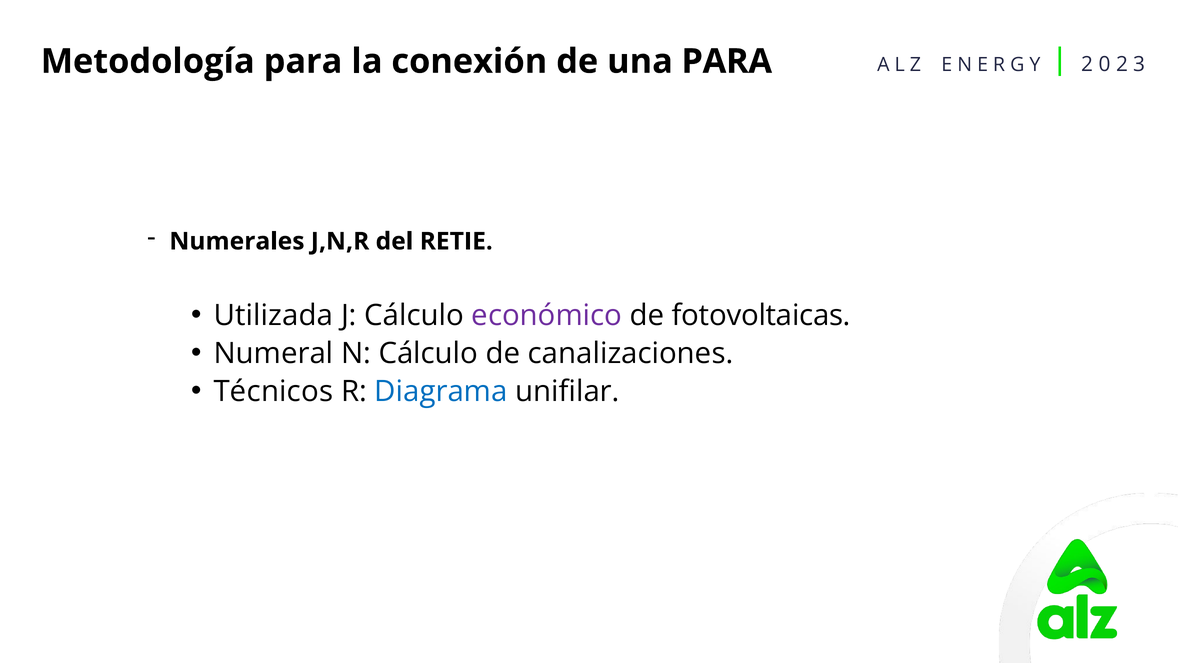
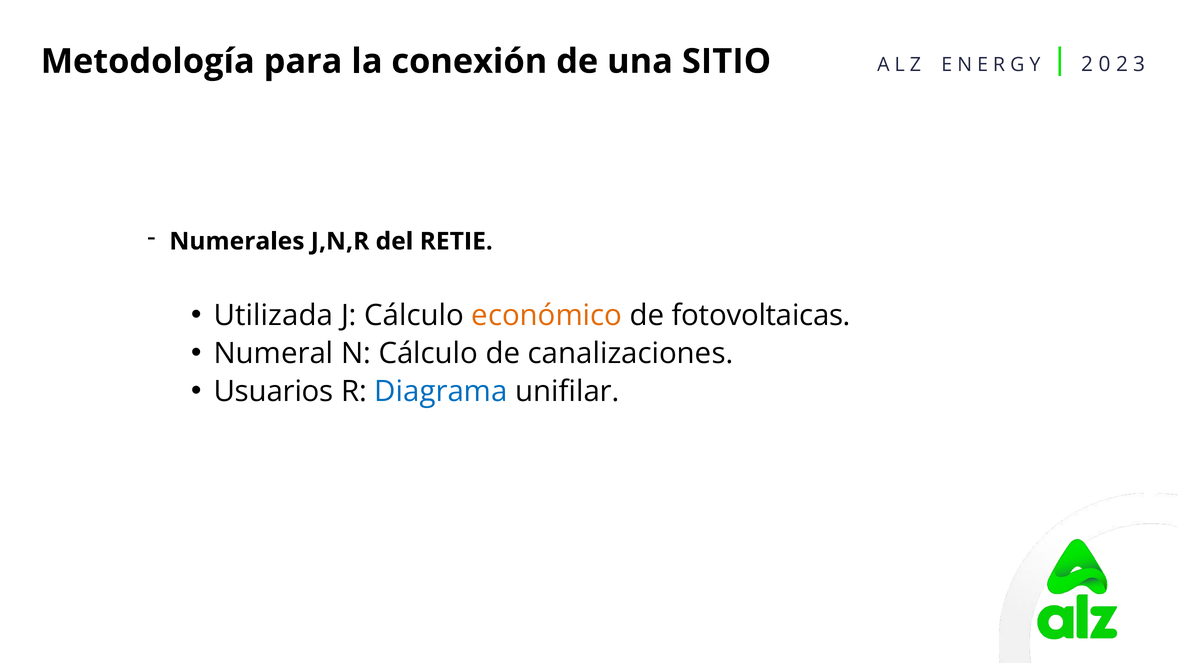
una PARA: PARA -> SITIO (726, 61)
económico colour: purple -> orange (547, 315)
Técnicos: Técnicos -> Usuarios (274, 391)
